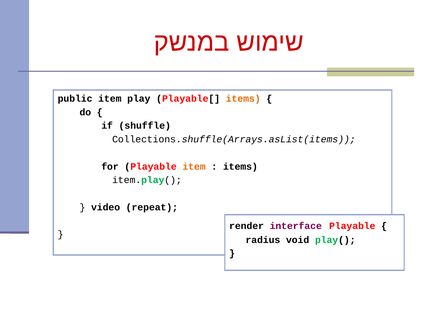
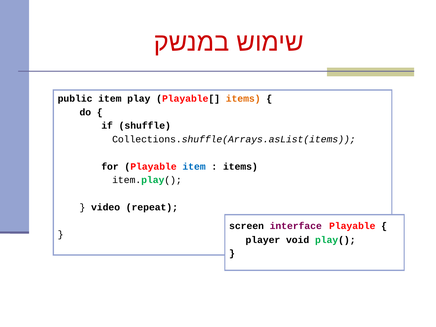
item colour: orange -> blue (194, 166)
render: render -> screen (247, 226)
radius: radius -> player (263, 240)
